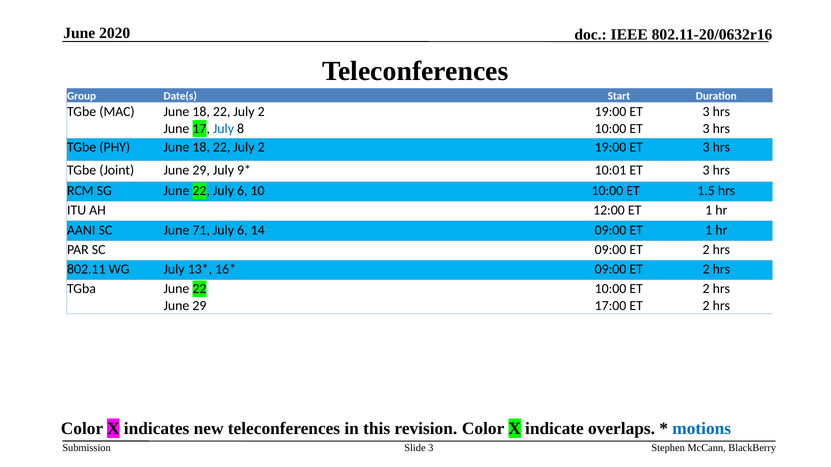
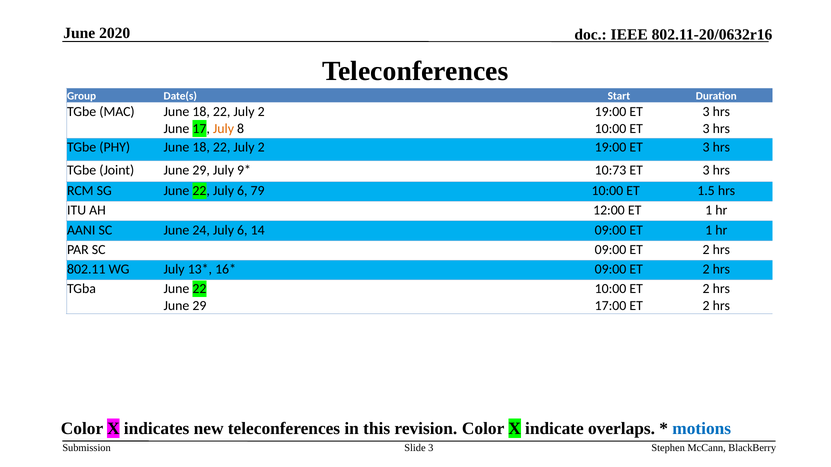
July colour: blue -> orange (223, 129)
10:01: 10:01 -> 10:73 (611, 170)
10: 10 -> 79 (258, 191)
71: 71 -> 24 (201, 230)
